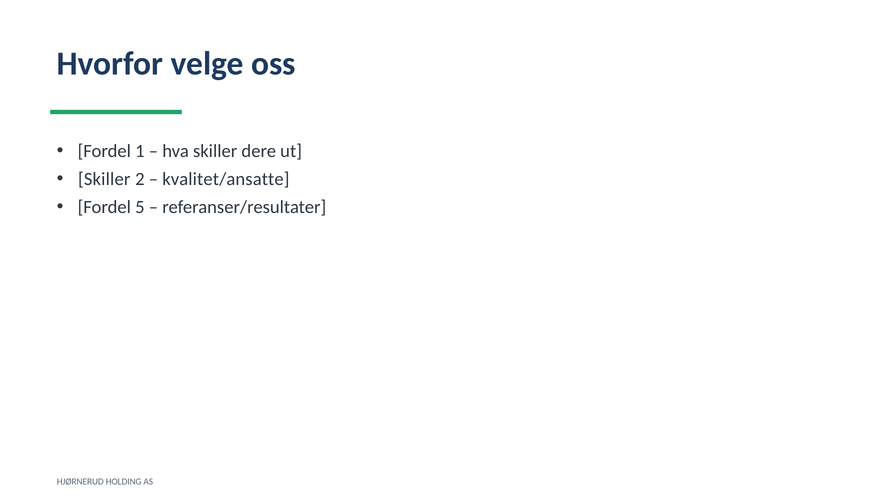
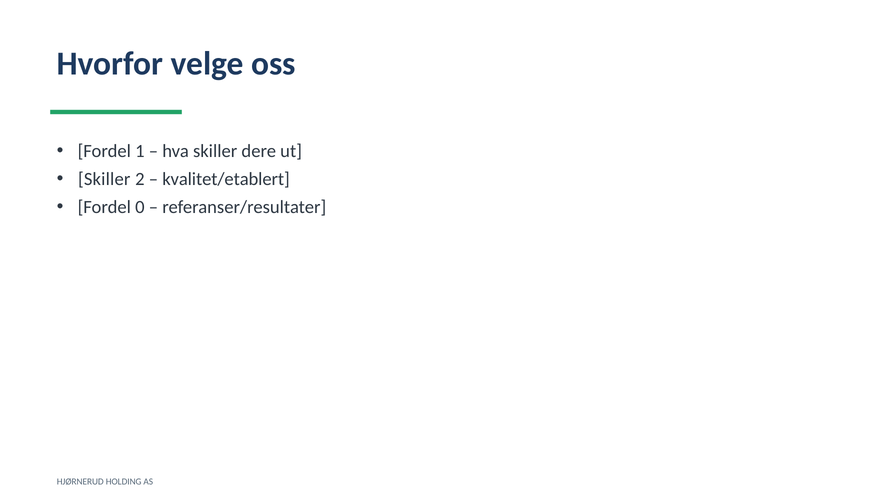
kvalitet/ansatte: kvalitet/ansatte -> kvalitet/etablert (226, 179)
5: 5 -> 0 (140, 207)
